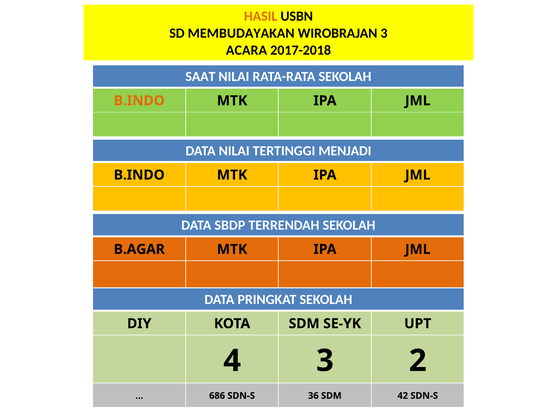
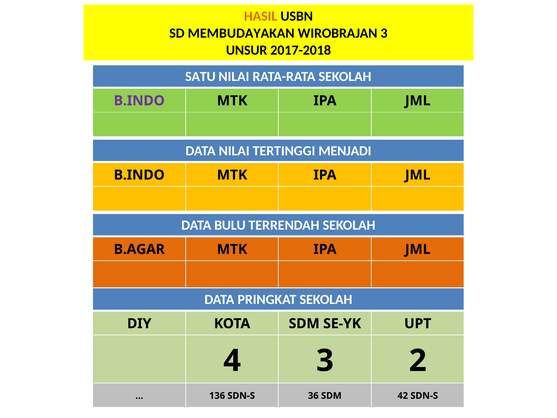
ACARA: ACARA -> UNSUR (247, 50)
SAAT: SAAT -> SATU (200, 76)
B.INDO colour: orange -> purple (139, 101)
SBDP: SBDP -> BULU (230, 225)
686: 686 -> 136 (217, 395)
